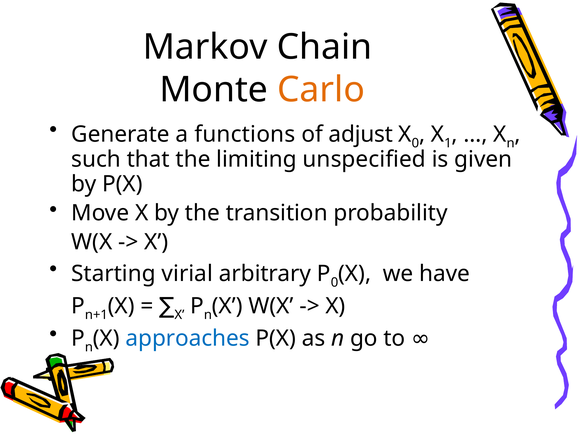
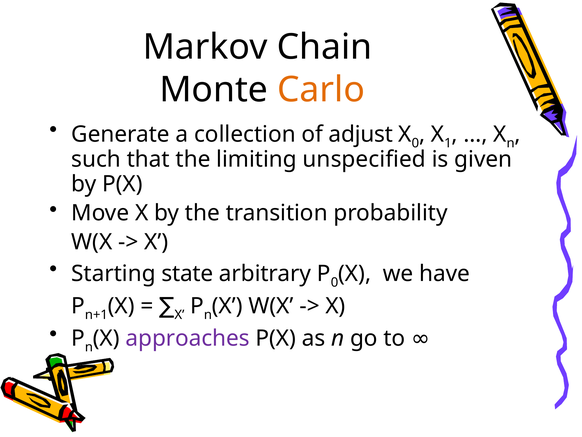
functions: functions -> collection (245, 134)
virial: virial -> state (187, 273)
approaches colour: blue -> purple (188, 338)
